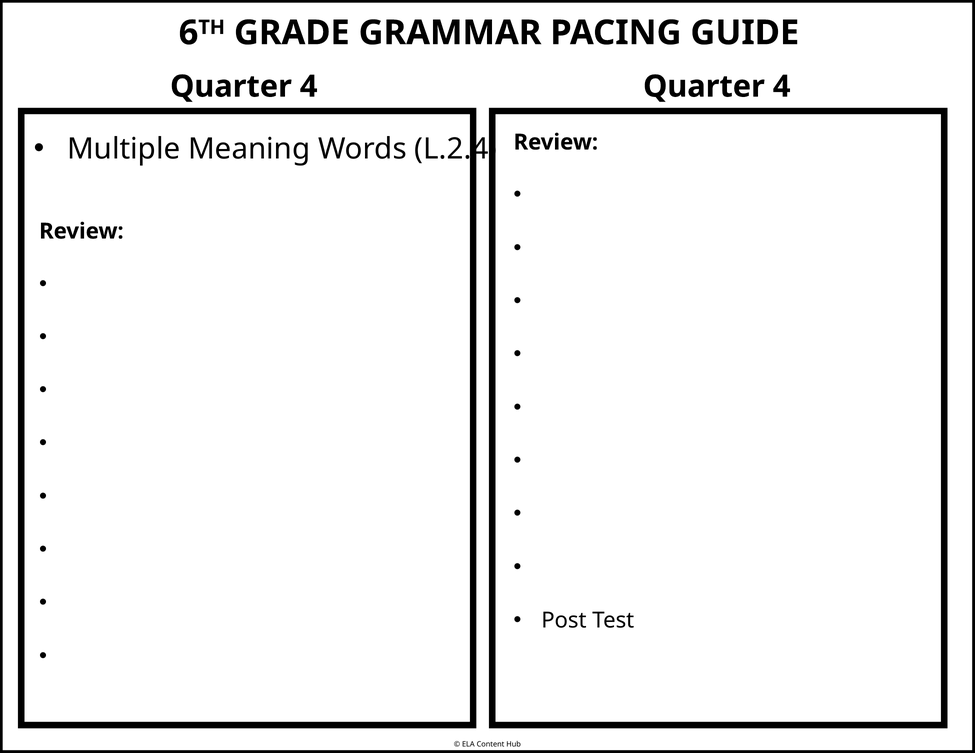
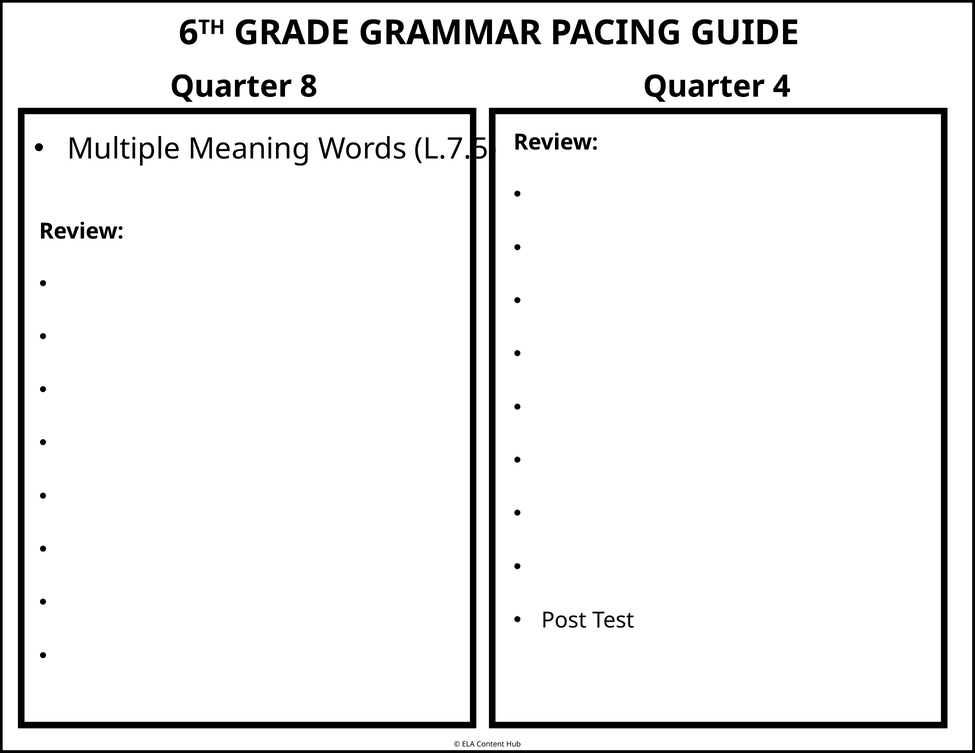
4: 4 -> 8 (309, 87)
L.2.4: L.2.4 -> L.7.5 (456, 149)
